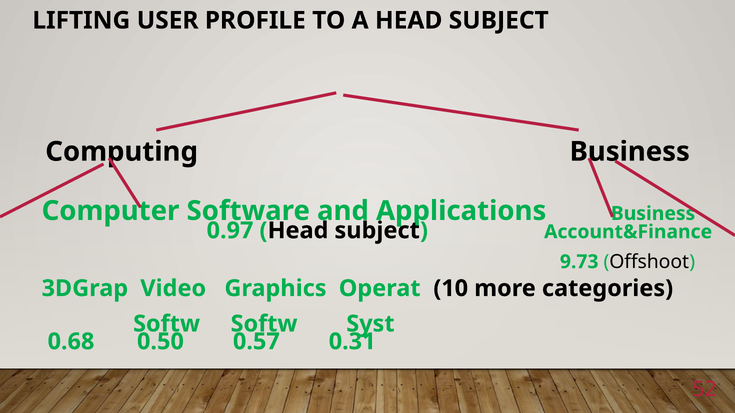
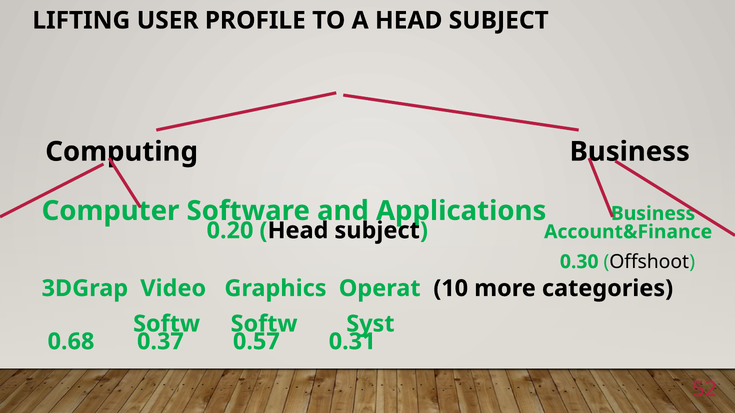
0.97: 0.97 -> 0.20 (230, 231)
9.73: 9.73 -> 0.30 (579, 262)
0.50: 0.50 -> 0.37 (160, 342)
